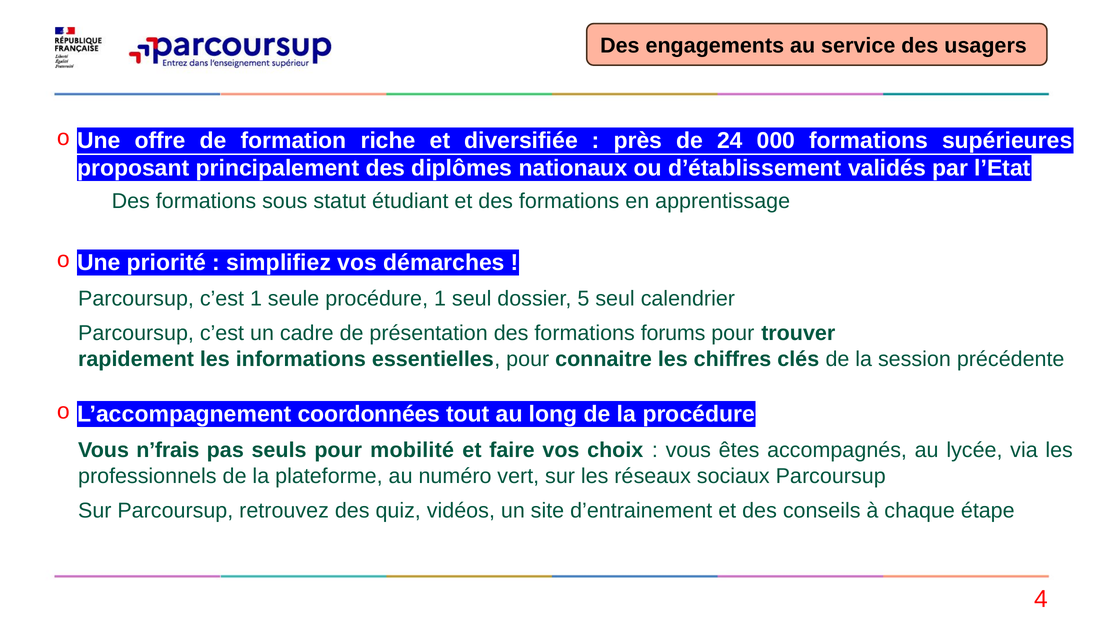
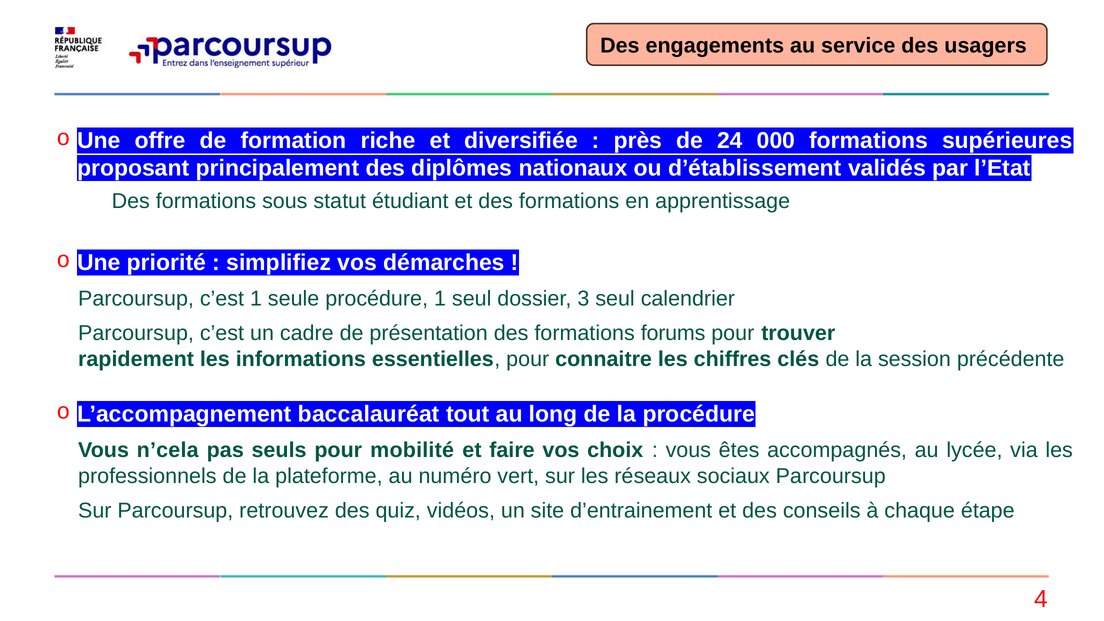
5: 5 -> 3 (583, 298)
coordonnées: coordonnées -> baccalauréat (369, 414)
n’frais: n’frais -> n’cela (168, 450)
